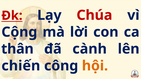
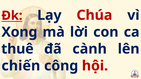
Cộng: Cộng -> Xong (19, 32)
thân: thân -> thuê (17, 49)
hội colour: orange -> red (95, 66)
